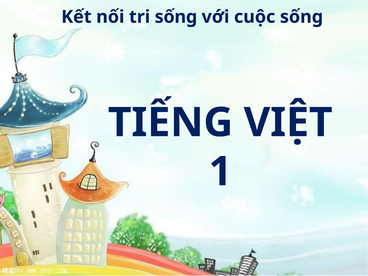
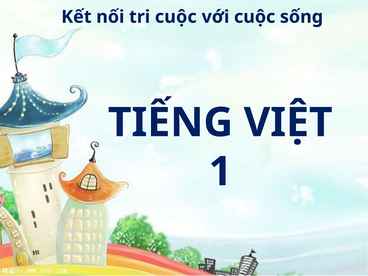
tri sống: sống -> cuộc (176, 17)
